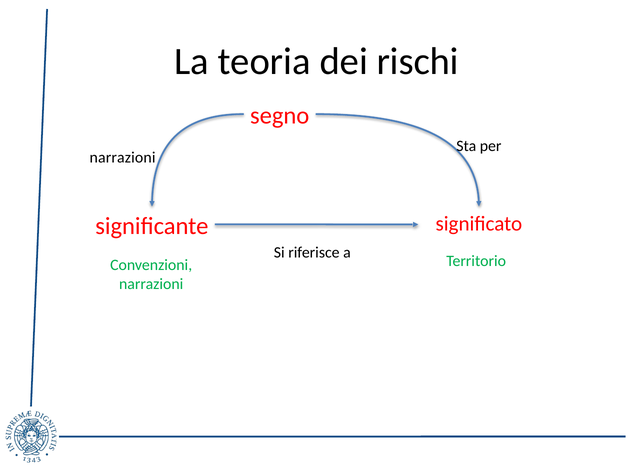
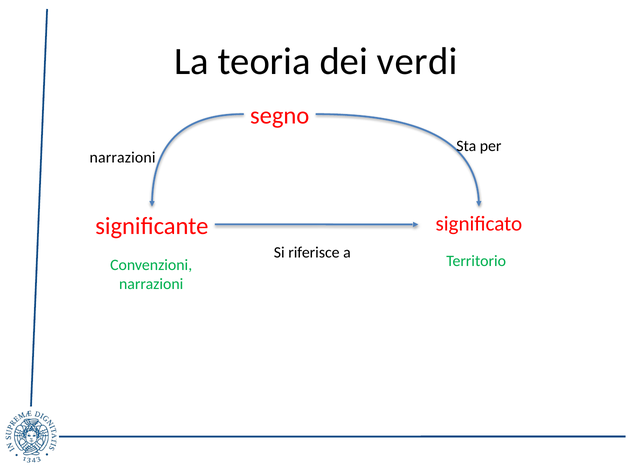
rischi: rischi -> verdi (417, 61)
